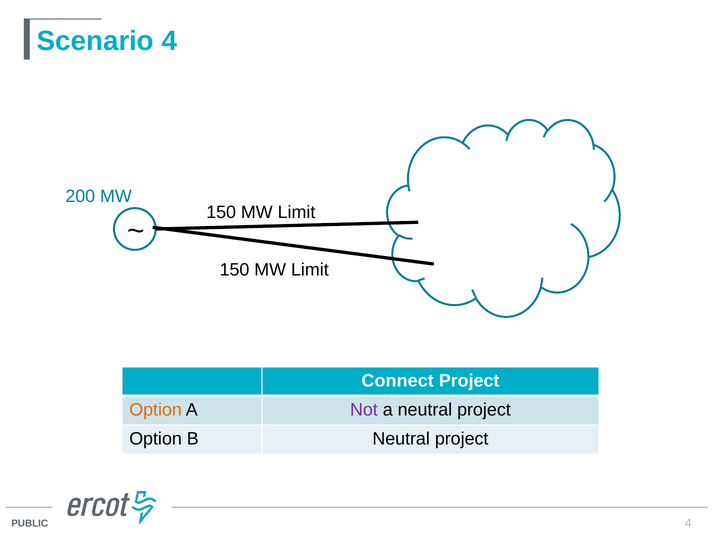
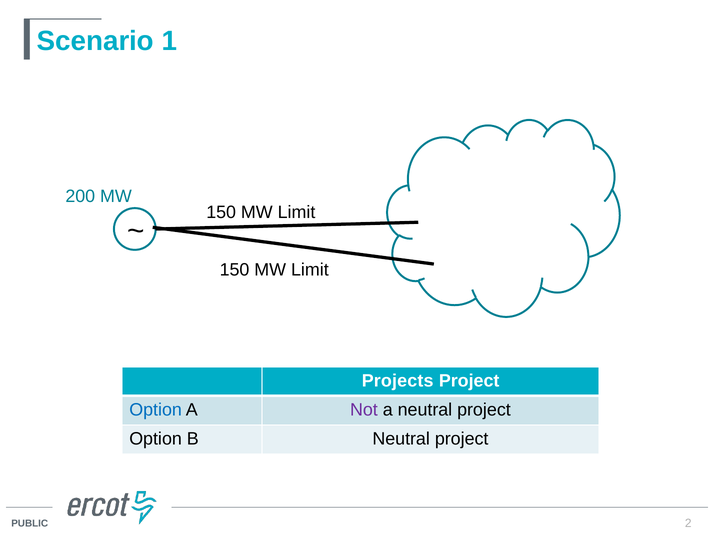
Scenario 4: 4 -> 1 (169, 41)
Connect: Connect -> Projects (398, 380)
Option colour: orange -> blue (156, 409)
4: 4 -> 2 (688, 522)
